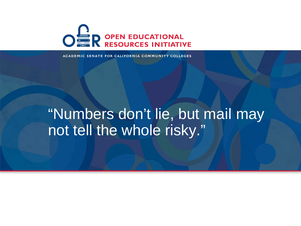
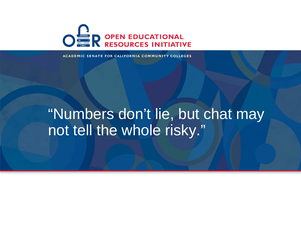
mail: mail -> chat (218, 114)
